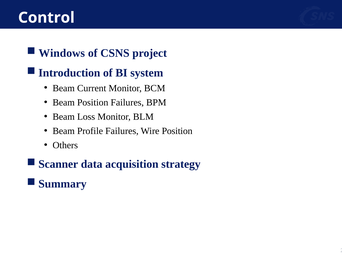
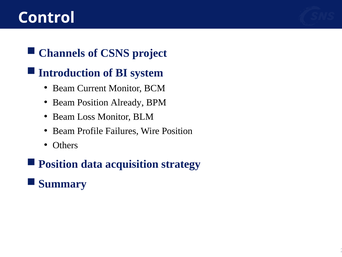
Windows: Windows -> Channels (62, 53)
Position Failures: Failures -> Already (127, 102)
Scanner: Scanner -> Position (58, 164)
